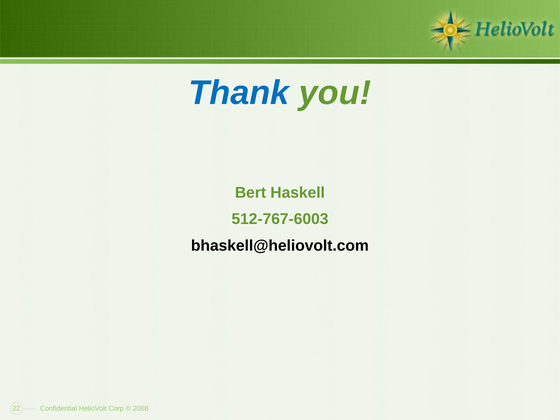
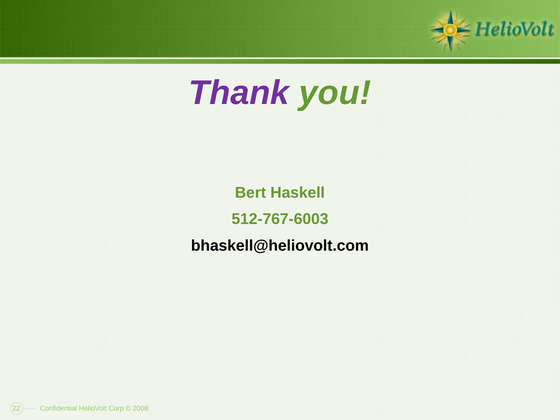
Thank colour: blue -> purple (239, 93)
